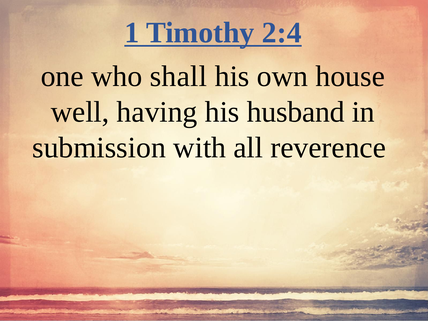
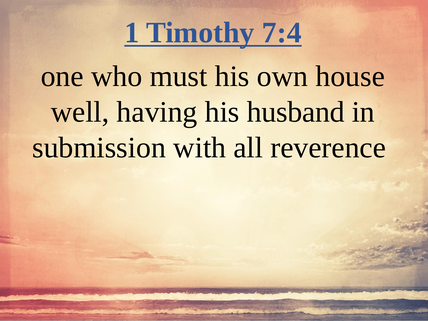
2:4: 2:4 -> 7:4 (282, 33)
shall: shall -> must (179, 76)
